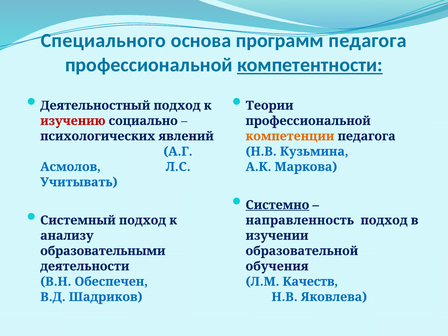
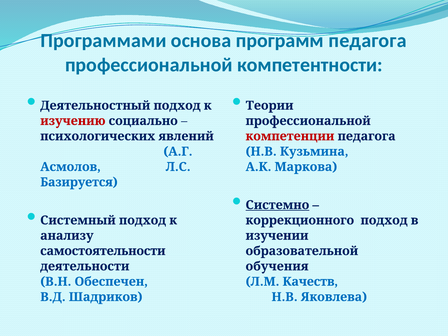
Специального: Специального -> Программами (104, 41)
компетентности underline: present -> none (310, 65)
компетенции colour: orange -> red (290, 136)
Учитывать: Учитывать -> Базируется (79, 182)
направленность: направленность -> коррекционного (300, 220)
образовательными: образовательными -> самостоятельности (103, 251)
